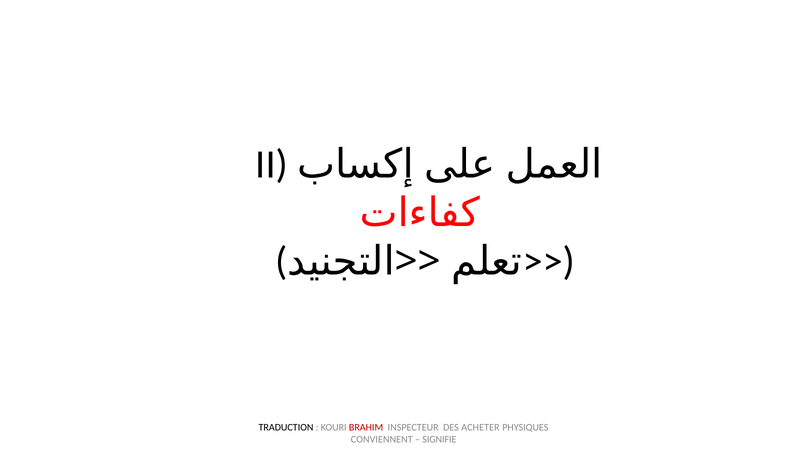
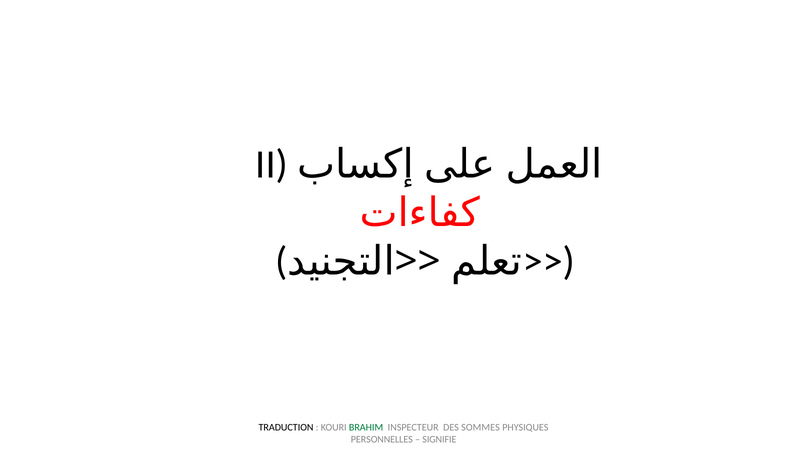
BRAHIM colour: red -> green (366, 428)
ACHETER: ACHETER -> SOMMES (480, 428)
CONVIENNENT: CONVIENNENT -> PERSONNELLES (382, 440)
